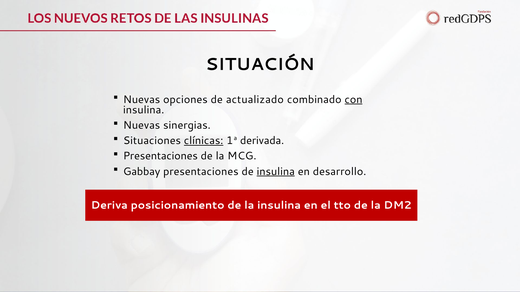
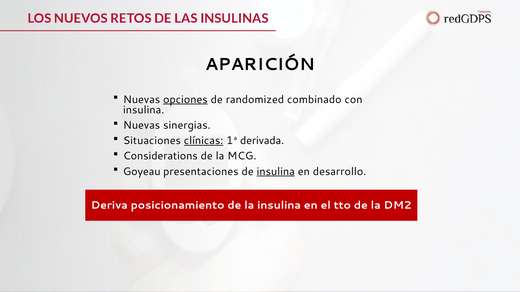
SITUACIÓN: SITUACIÓN -> APARICIÓN (260, 64)
opciones underline: none -> present (185, 100)
actualizado: actualizado -> randomized (255, 100)
con underline: present -> none (354, 100)
Presentaciones: Presentaciones -> Considerations (160, 156)
Gabbay: Gabbay -> Goyeau (142, 172)
